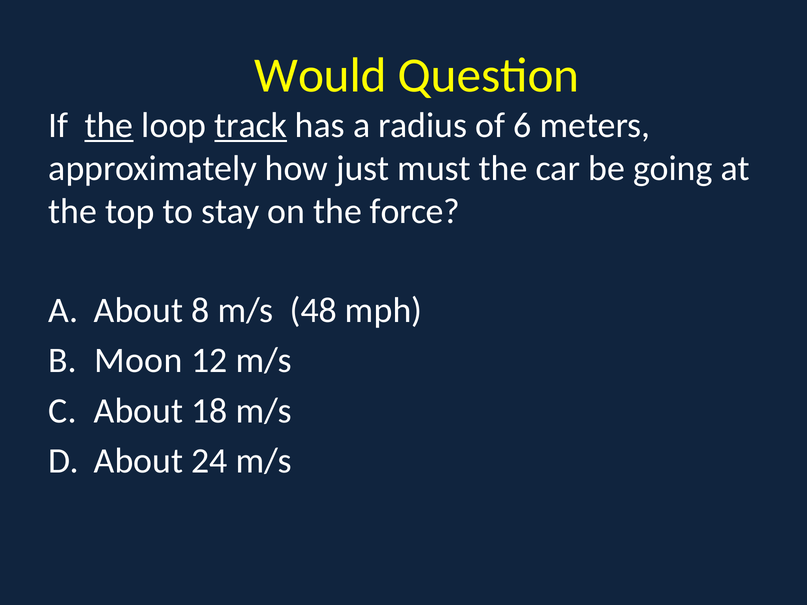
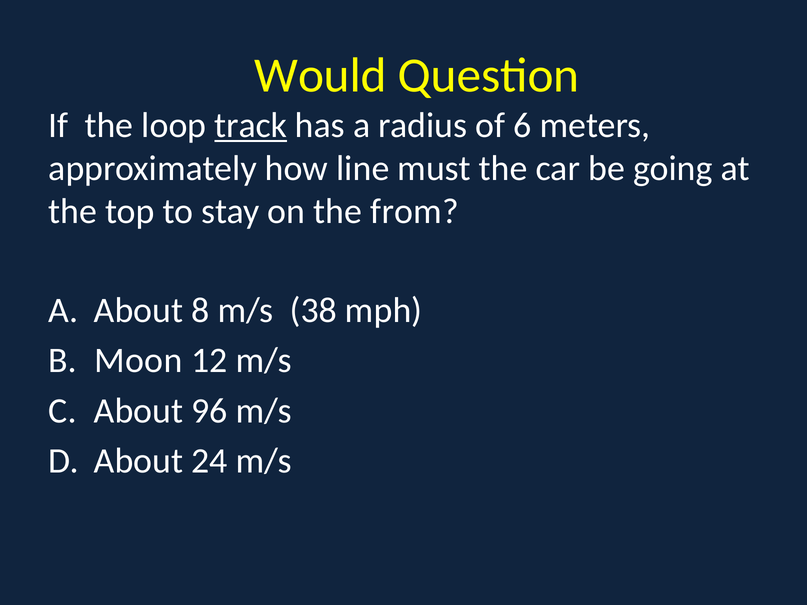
the underline: present -> none (109, 126)
just: just -> line (363, 169)
force: force -> from (415, 212)
48: 48 -> 38 (313, 311)
18: 18 -> 96 (209, 411)
